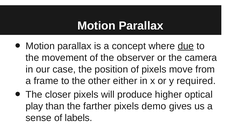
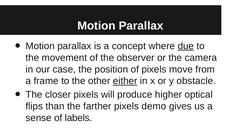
either underline: none -> present (125, 81)
required: required -> obstacle (196, 81)
play: play -> flips (34, 106)
